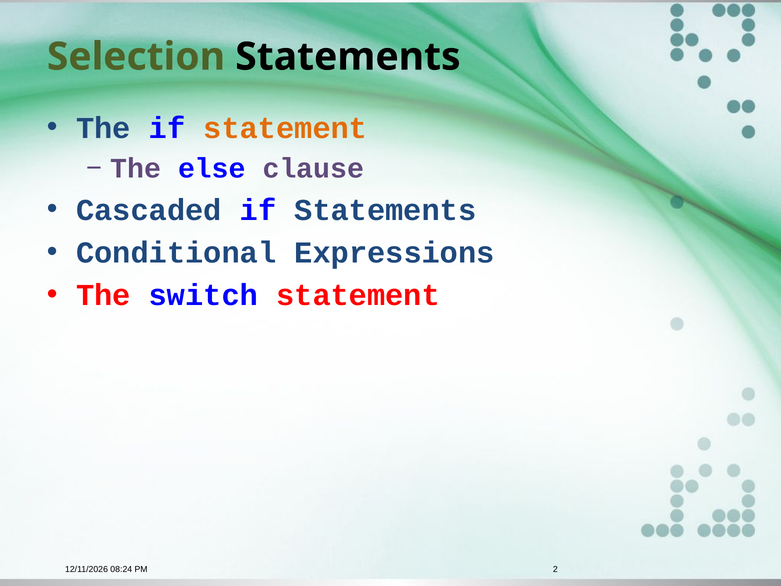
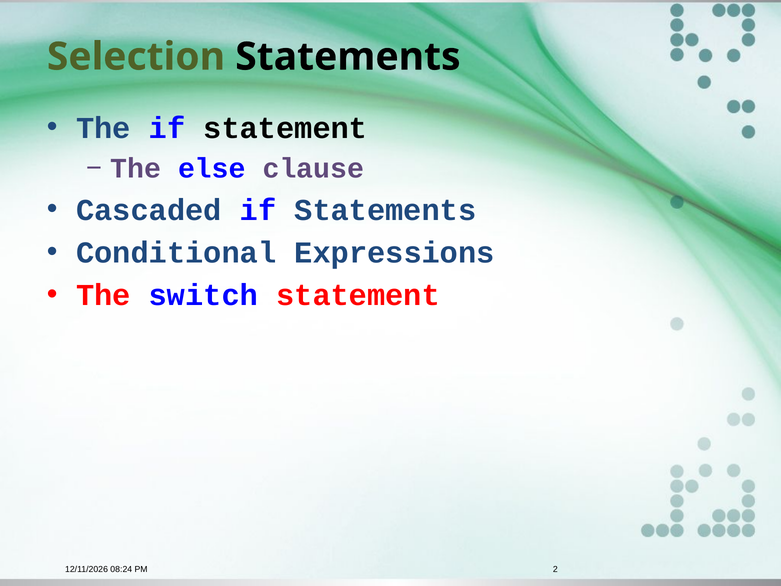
statement colour: orange -> black (285, 128)
